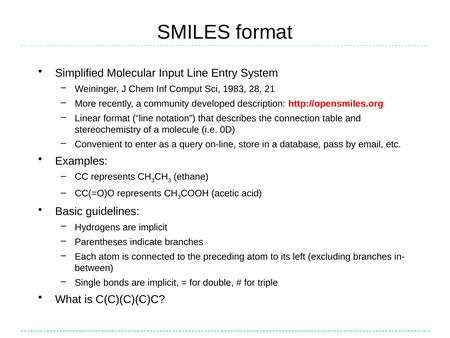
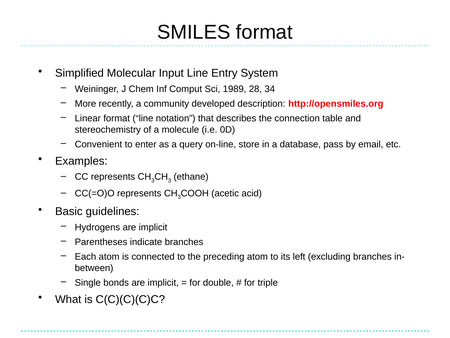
1983: 1983 -> 1989 (235, 89)
21: 21 -> 34 (270, 89)
